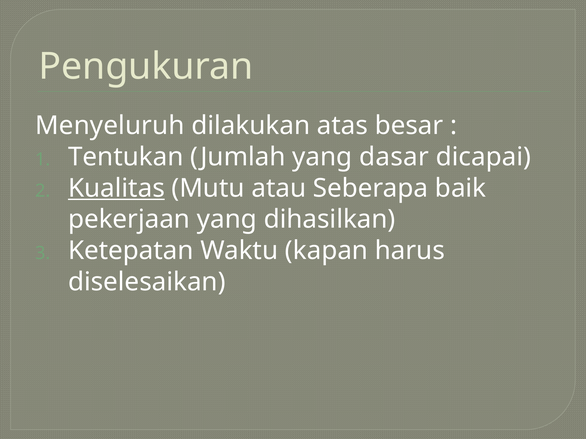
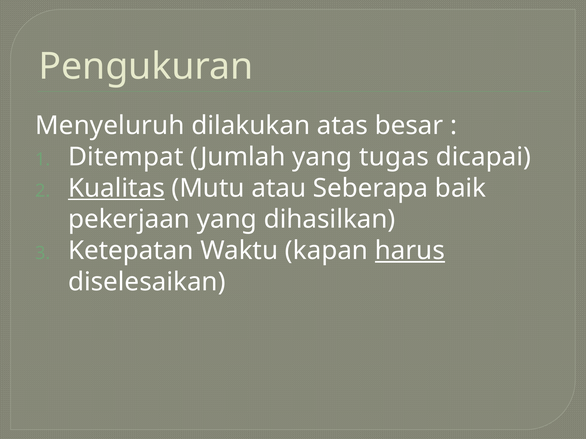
Tentukan: Tentukan -> Ditempat (126, 157)
dasar: dasar -> tugas (394, 157)
harus underline: none -> present (410, 251)
